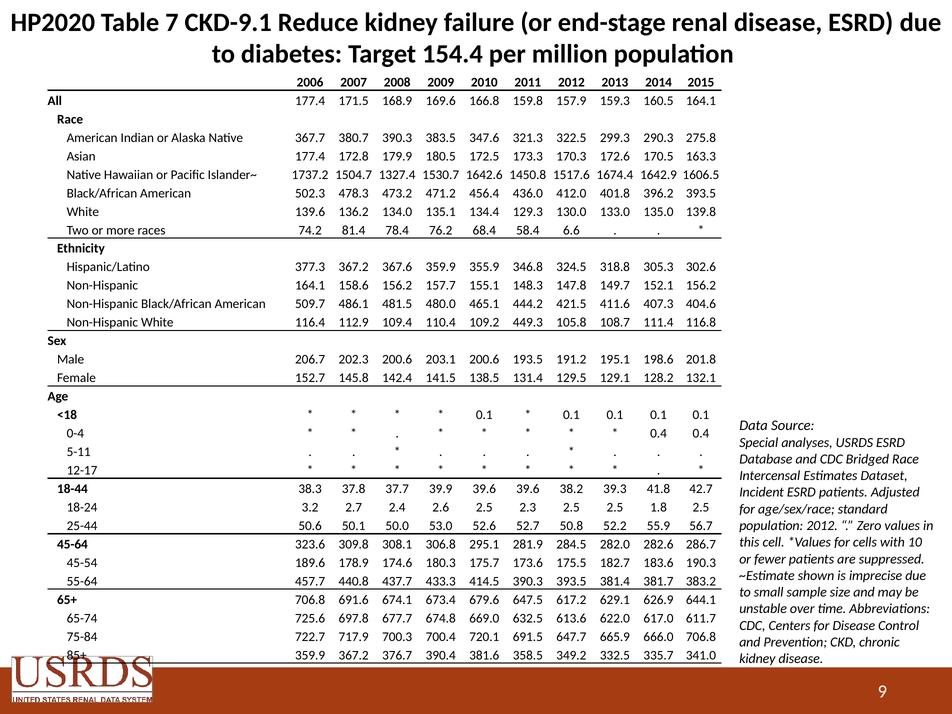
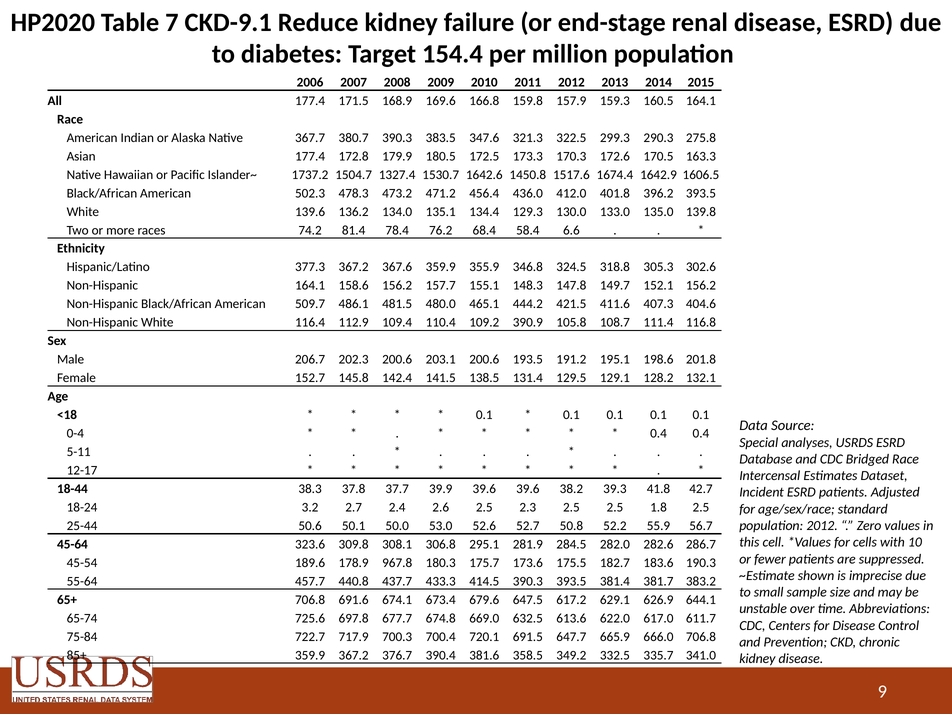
449.3: 449.3 -> 390.9 (528, 323)
174.6: 174.6 -> 967.8 (397, 563)
